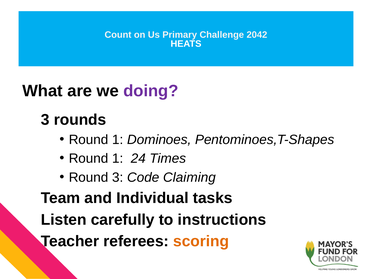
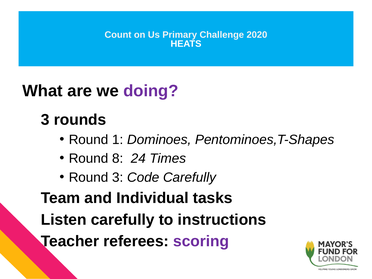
2042: 2042 -> 2020 (257, 35)
1: 1 -> 8 (118, 158)
Code Claiming: Claiming -> Carefully (190, 177)
scoring colour: orange -> purple (201, 241)
